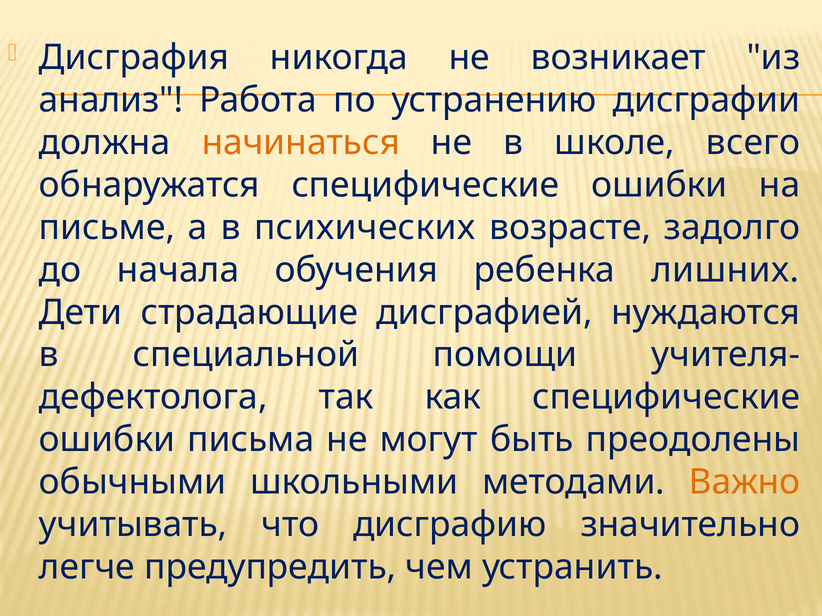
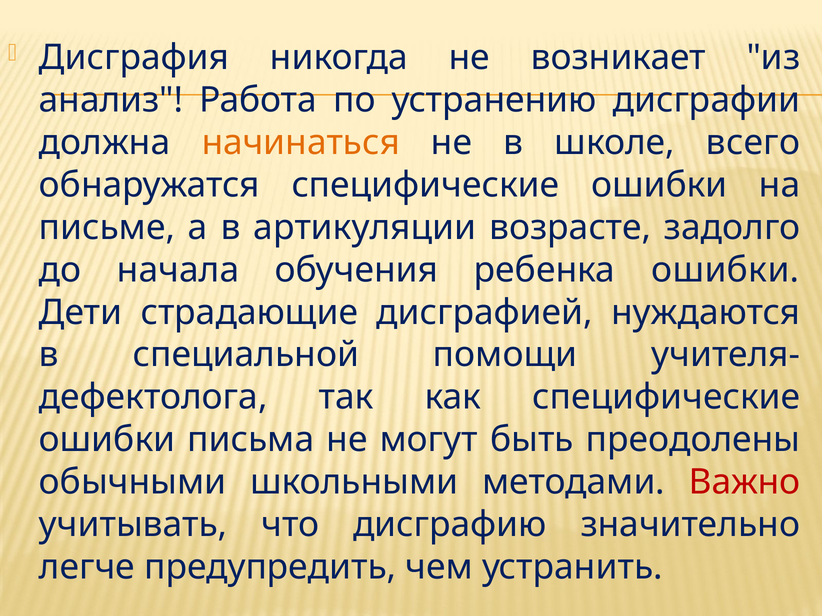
психических: психических -> артикуляции (365, 228)
ребенка лишних: лишних -> ошибки (725, 270)
Важно colour: orange -> red (745, 483)
